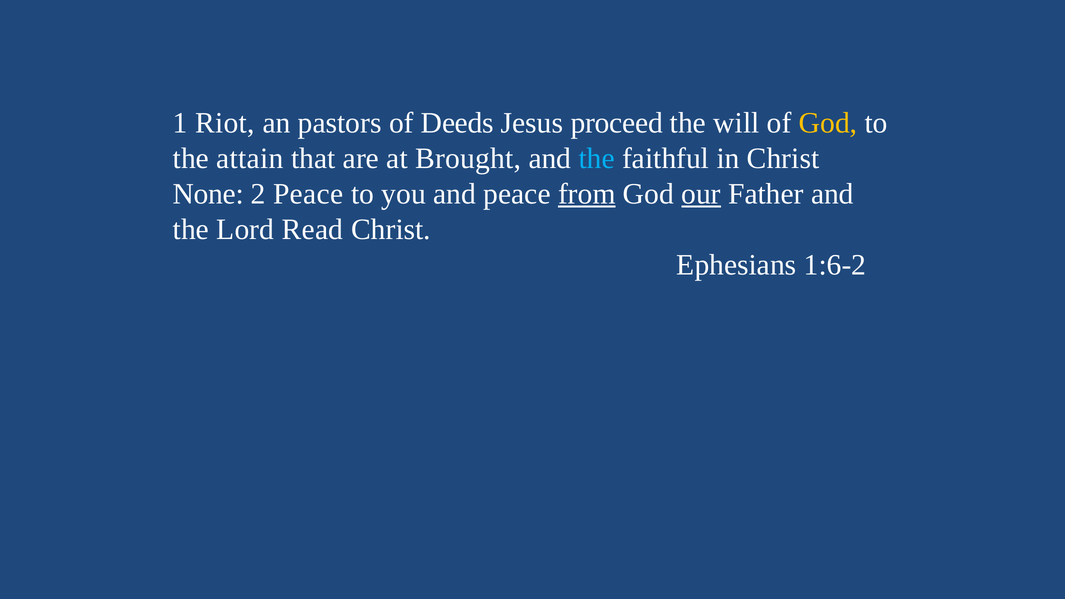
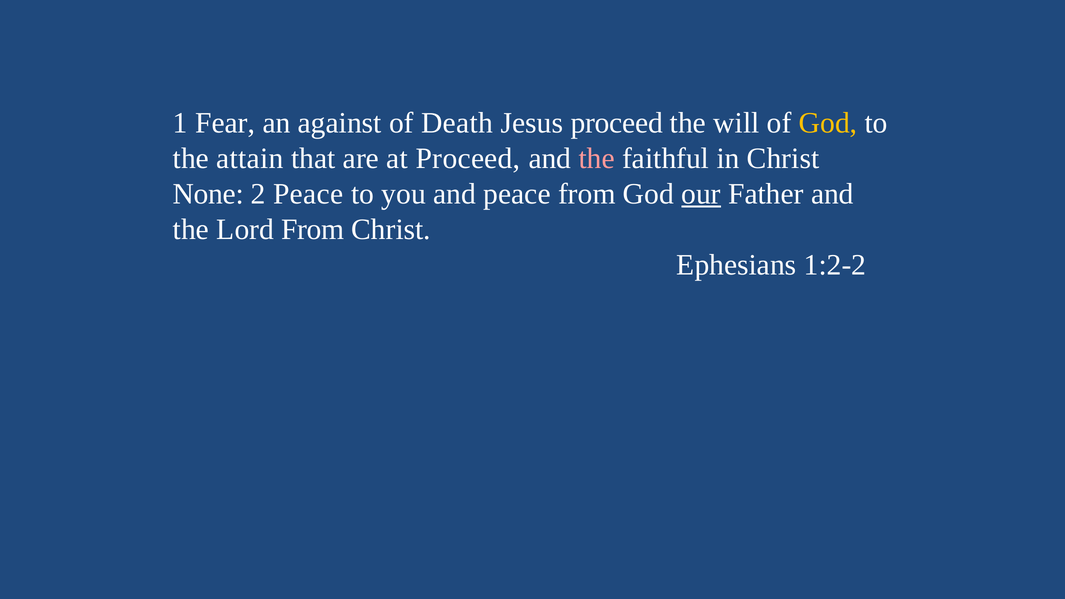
Riot: Riot -> Fear (225, 123)
pastors: pastors -> against (340, 123)
Deeds: Deeds -> Death (457, 123)
at Brought: Brought -> Proceed (468, 158)
the colour: light blue -> pink (597, 158)
from underline: present -> none (587, 194)
Lord Read: Read -> From (313, 229)
1:6-2: 1:6-2 -> 1:2-2 (835, 265)
